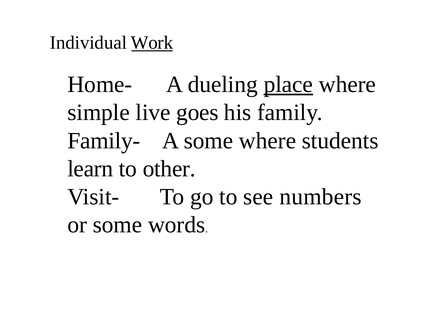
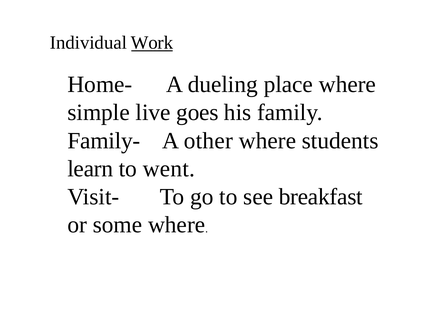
place underline: present -> none (288, 85)
A some: some -> other (208, 141)
other: other -> went (169, 169)
numbers: numbers -> breakfast (321, 197)
some words: words -> where (177, 225)
